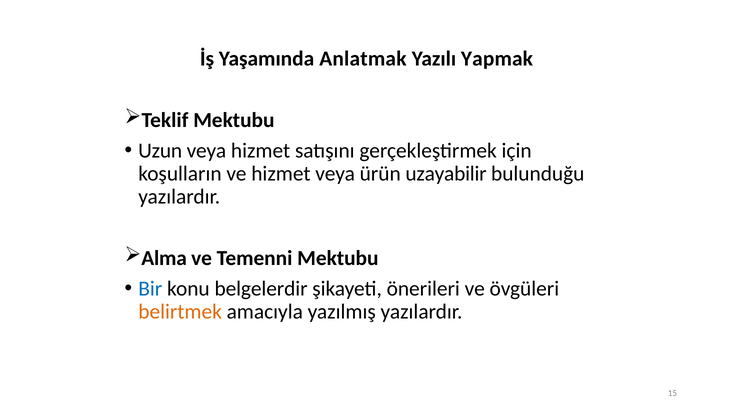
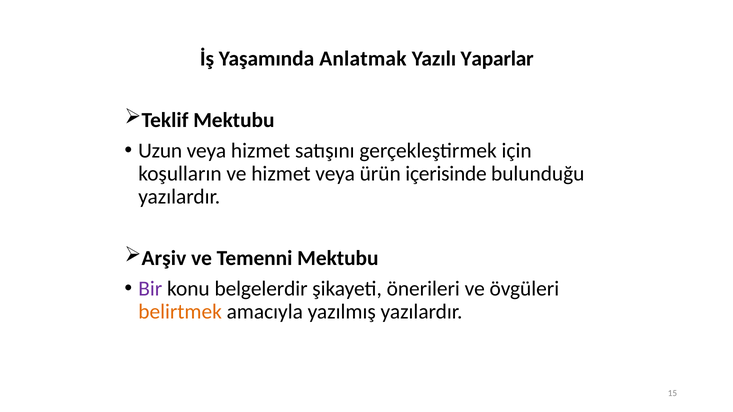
Yapmak: Yapmak -> Yaparlar (497, 59)
uzayabilir: uzayabilir -> içerisinde (446, 174)
Alma: Alma -> Arşiv (164, 258)
Bir colour: blue -> purple (150, 289)
